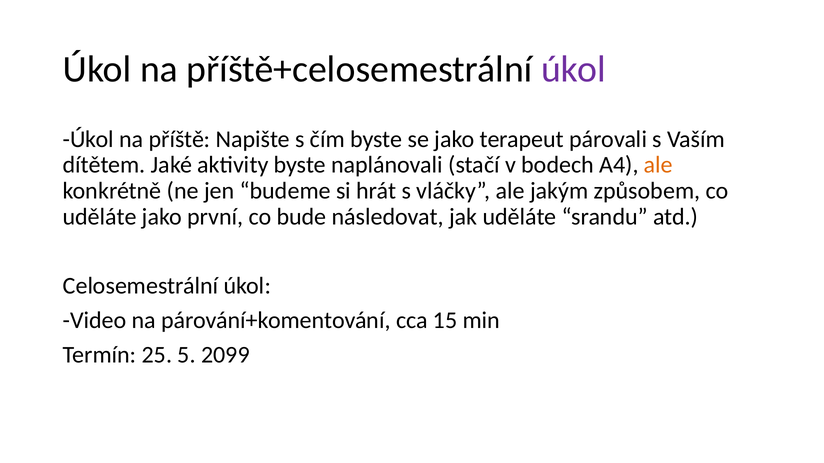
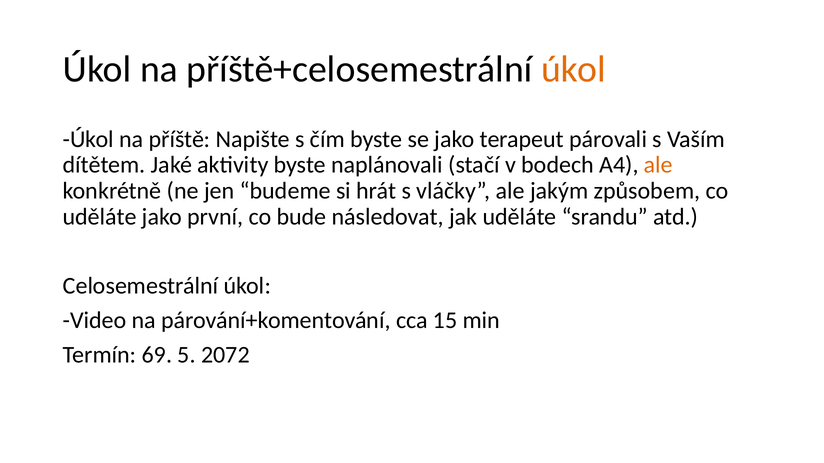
úkol colour: purple -> orange (573, 69)
25: 25 -> 69 (157, 355)
2099: 2099 -> 2072 (225, 355)
